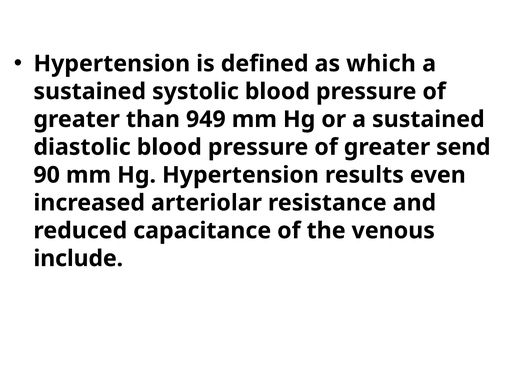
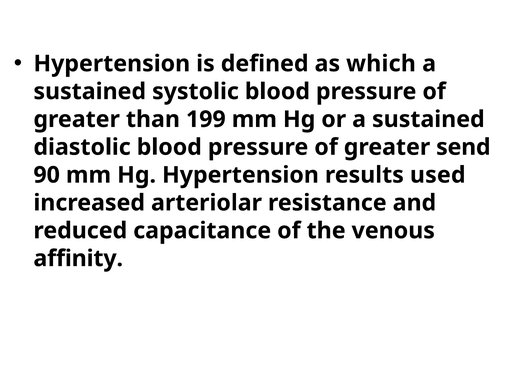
949: 949 -> 199 (206, 119)
even: even -> used (438, 175)
include: include -> affinity (78, 258)
